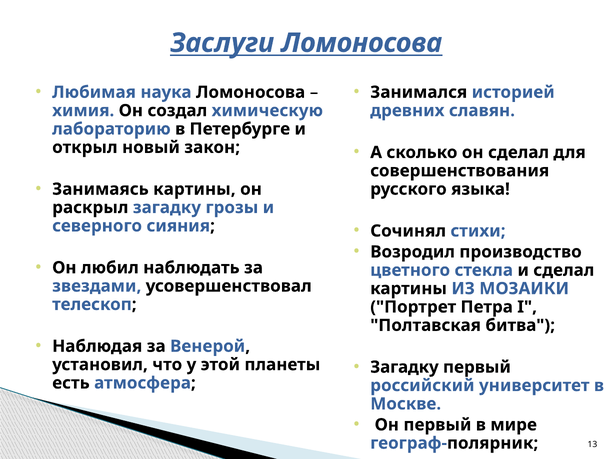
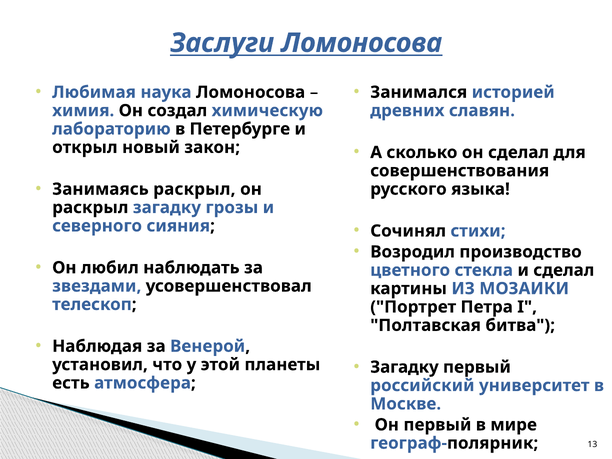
Занимаясь картины: картины -> раскрыл (194, 189)
